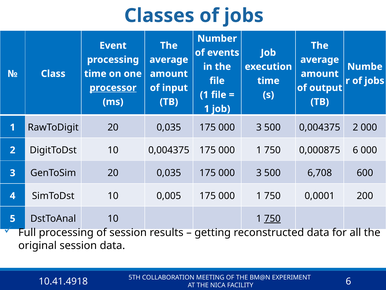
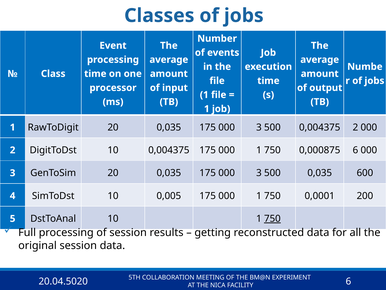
processor underline: present -> none (113, 88)
500 6,708: 6,708 -> 0,035 (320, 173)
10.41.4918: 10.41.4918 -> 20.04.5020 (63, 281)
